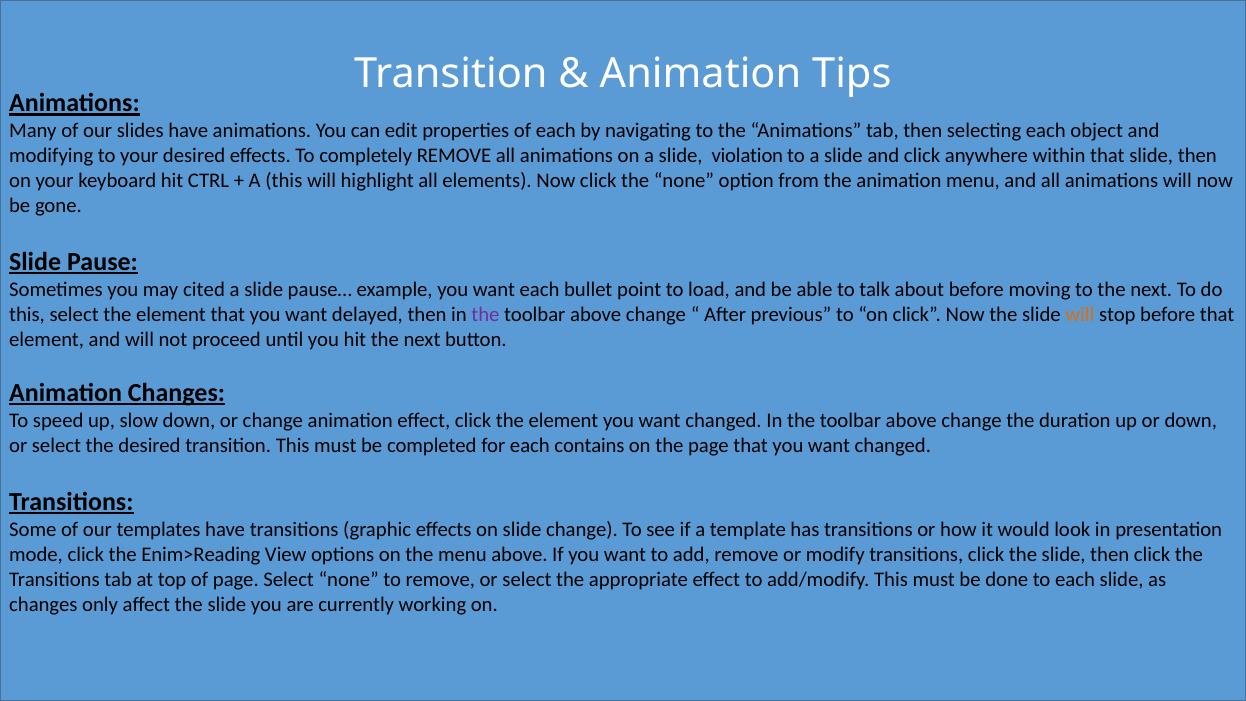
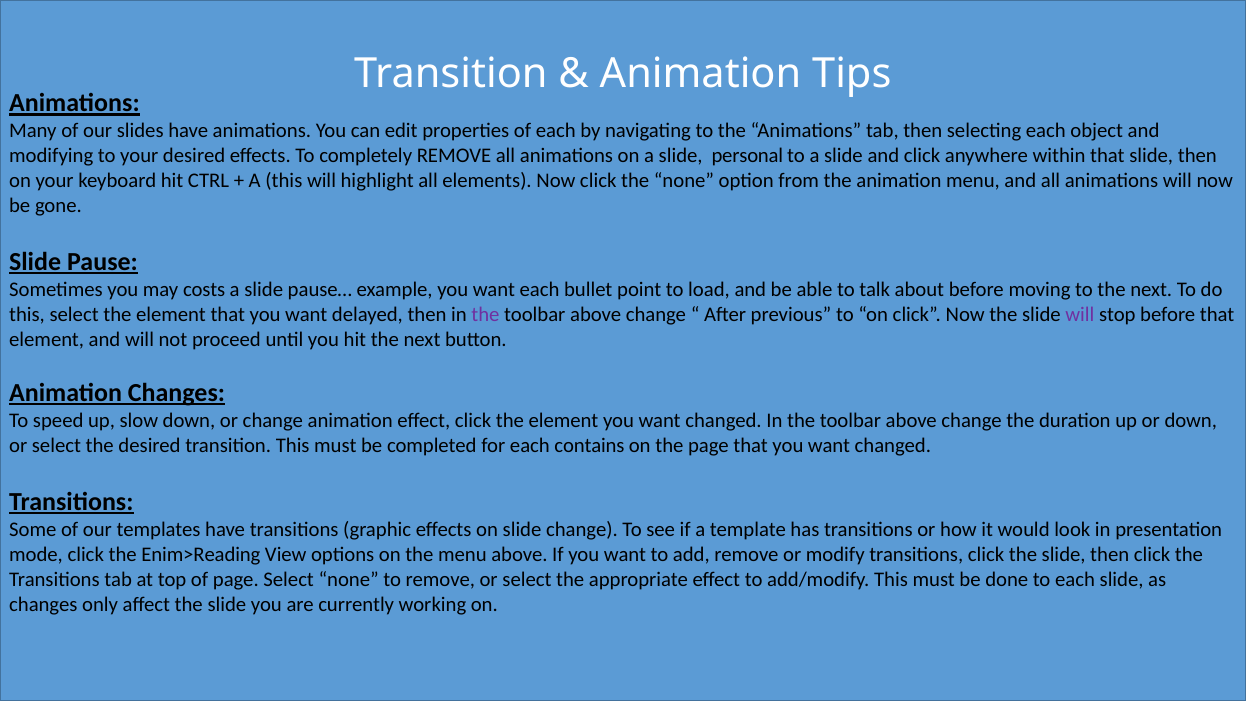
violation: violation -> personal (747, 156)
cited: cited -> costs (204, 290)
will colour: orange -> purple (1080, 314)
